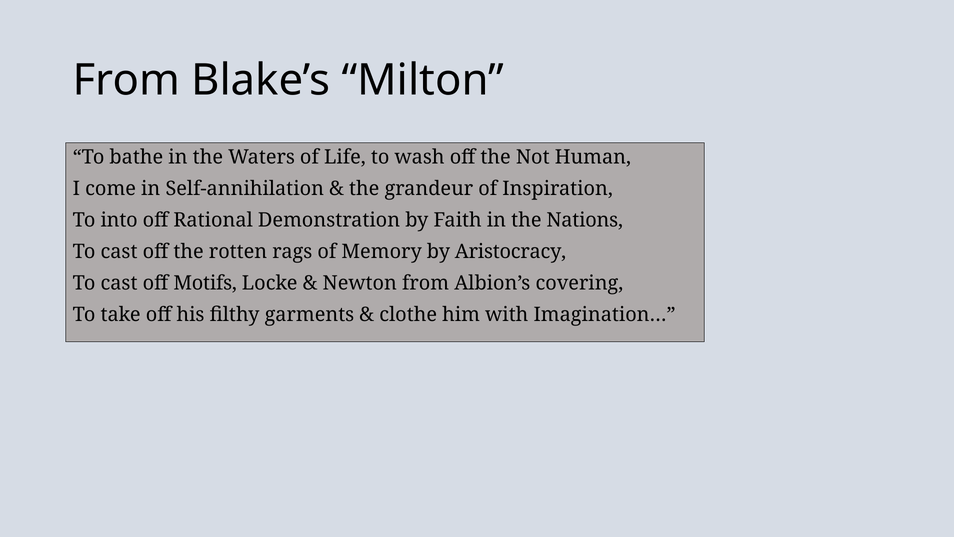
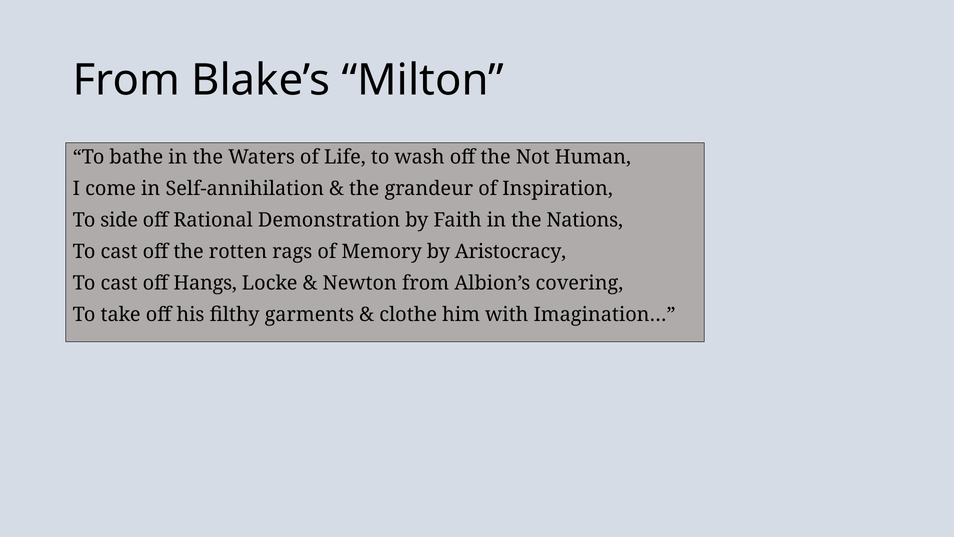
into: into -> side (119, 220)
Motifs: Motifs -> Hangs (205, 283)
